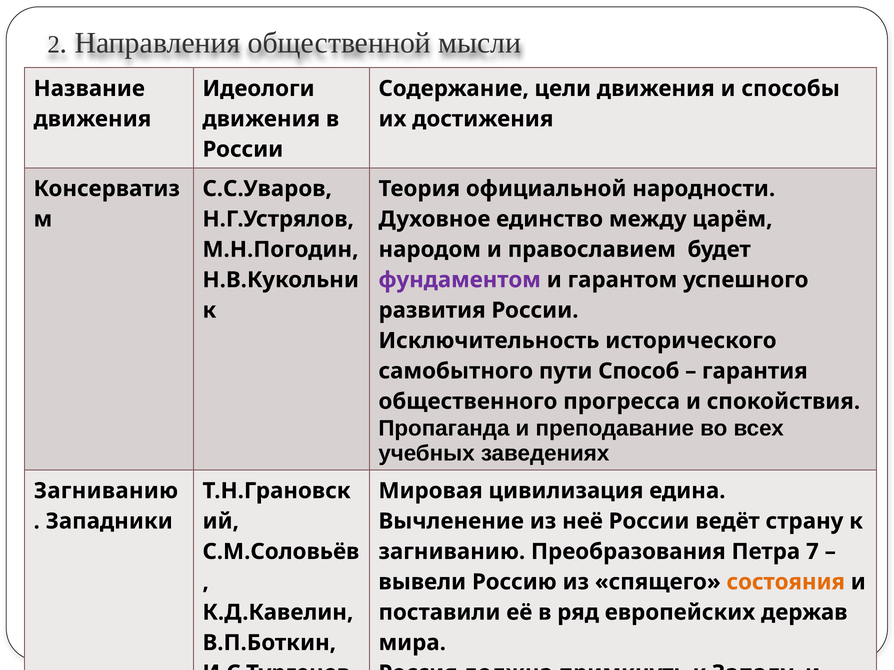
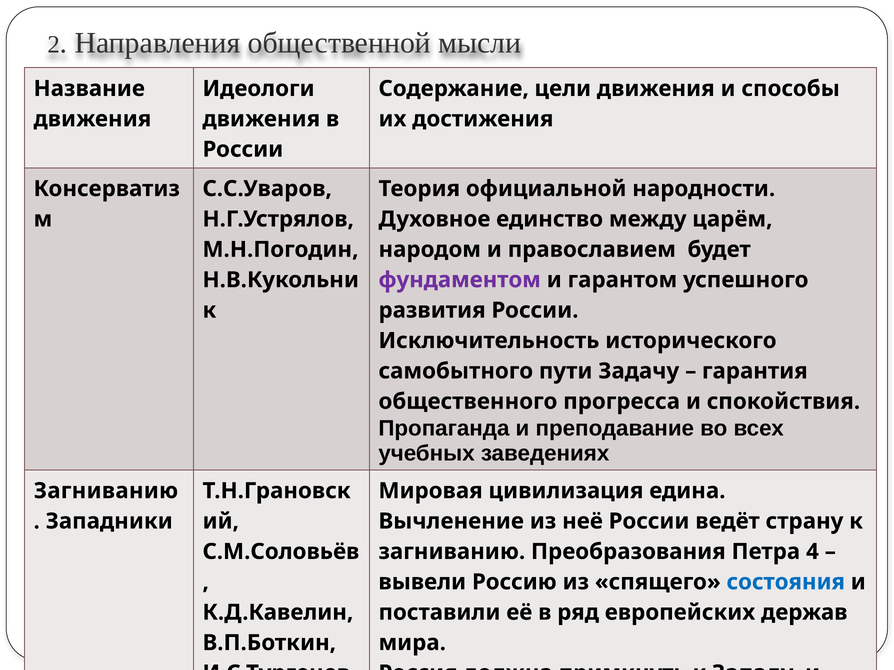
Способ: Способ -> Задачу (639, 371)
7: 7 -> 4 (812, 552)
состояния colour: orange -> blue (786, 582)
